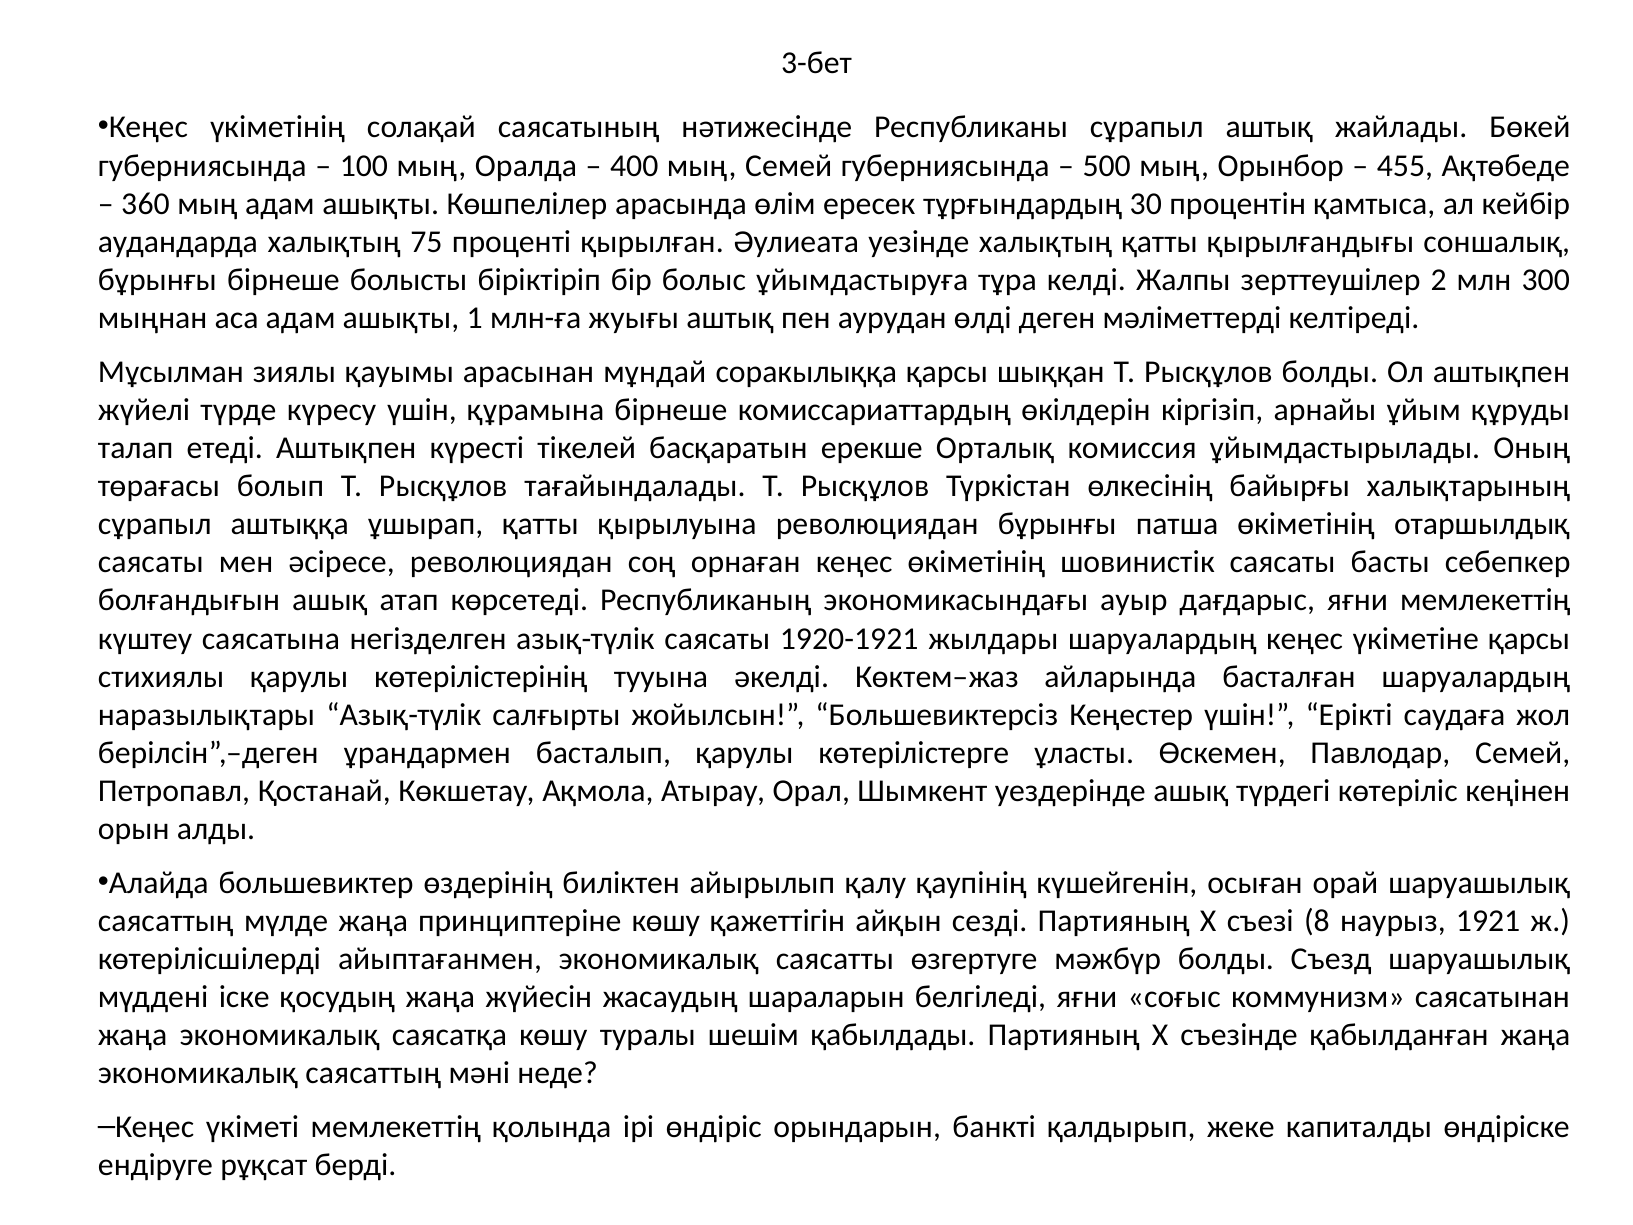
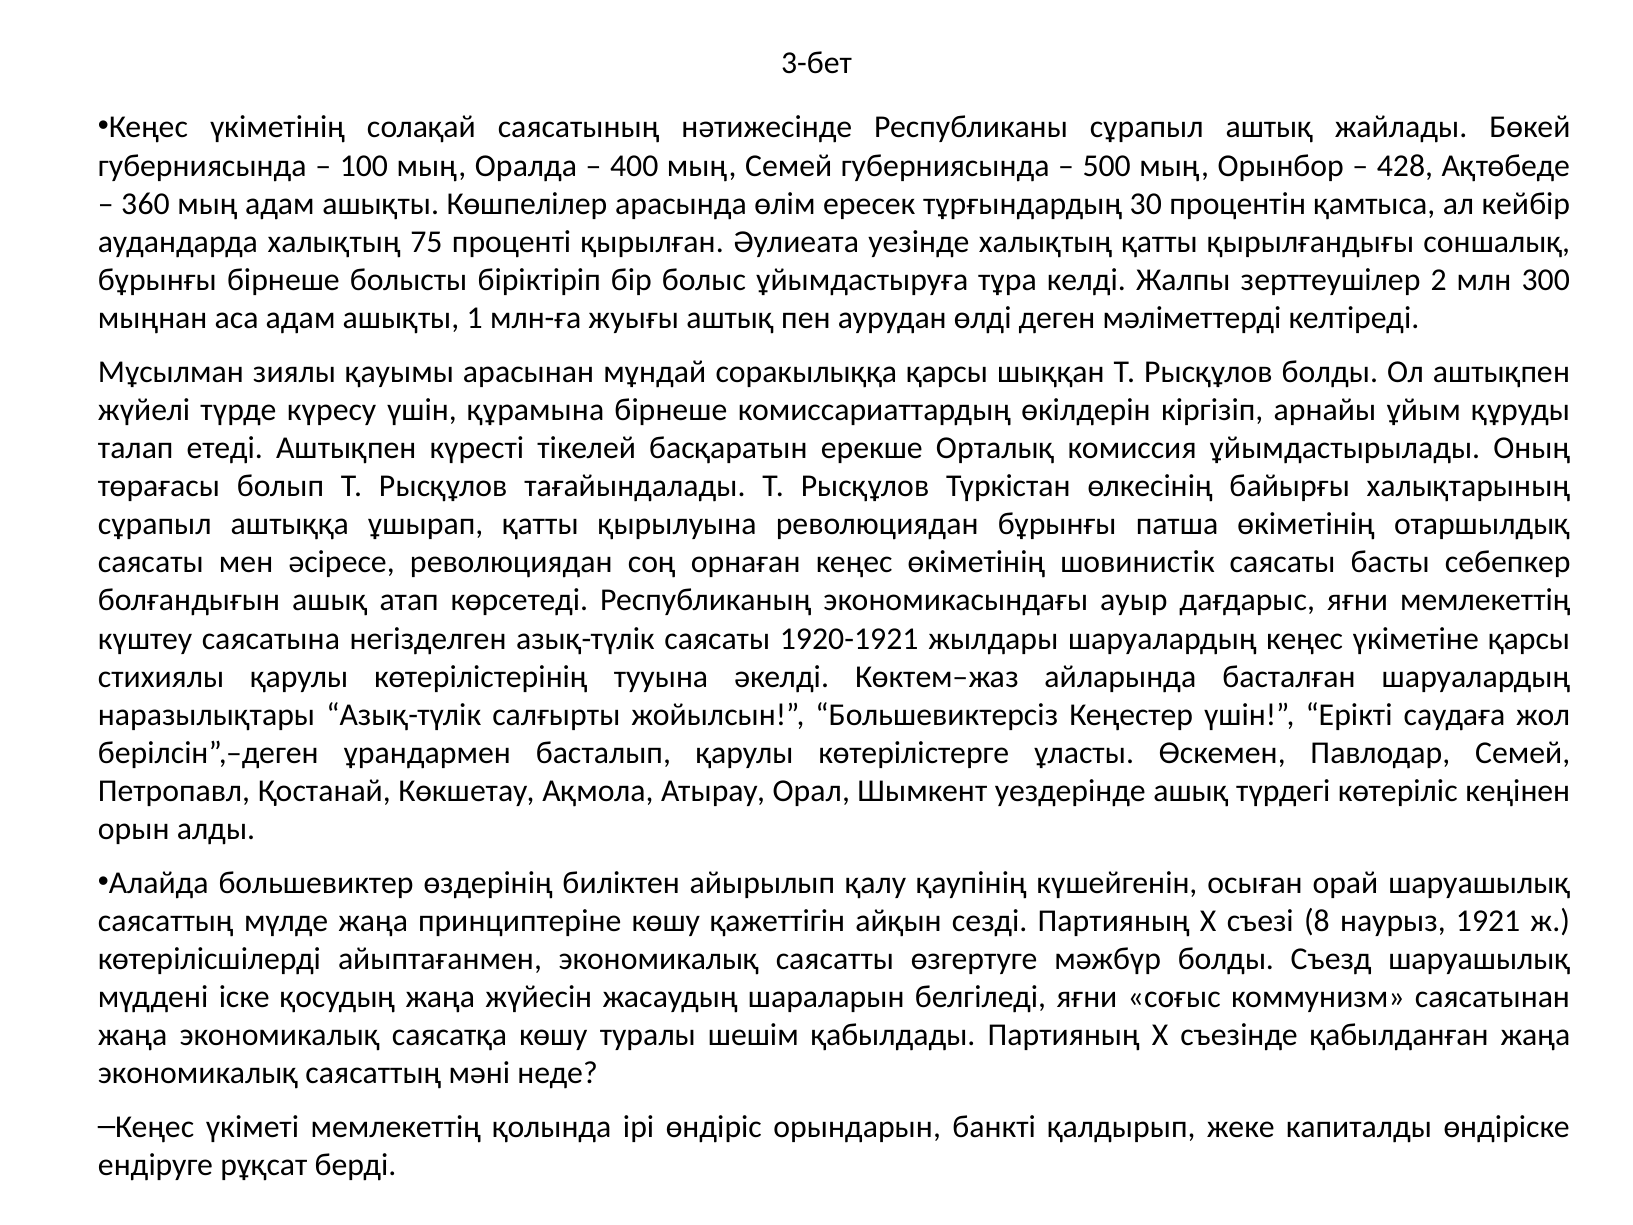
455: 455 -> 428 (1405, 166)
